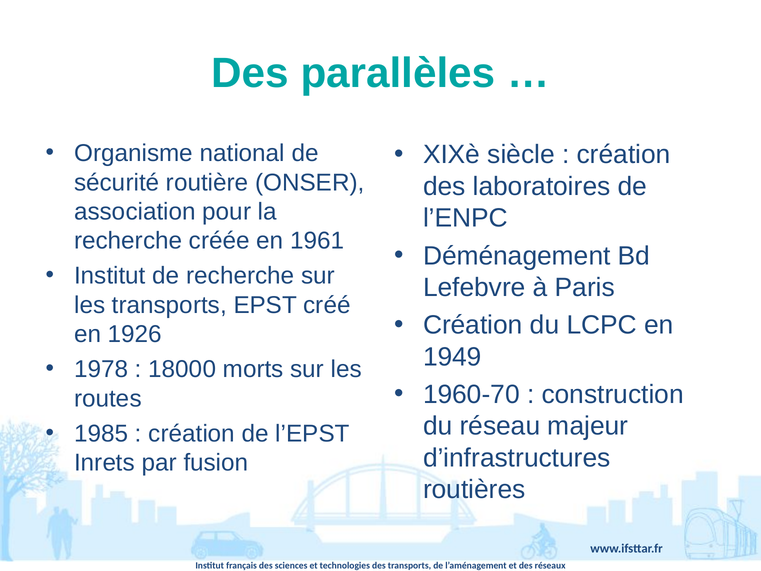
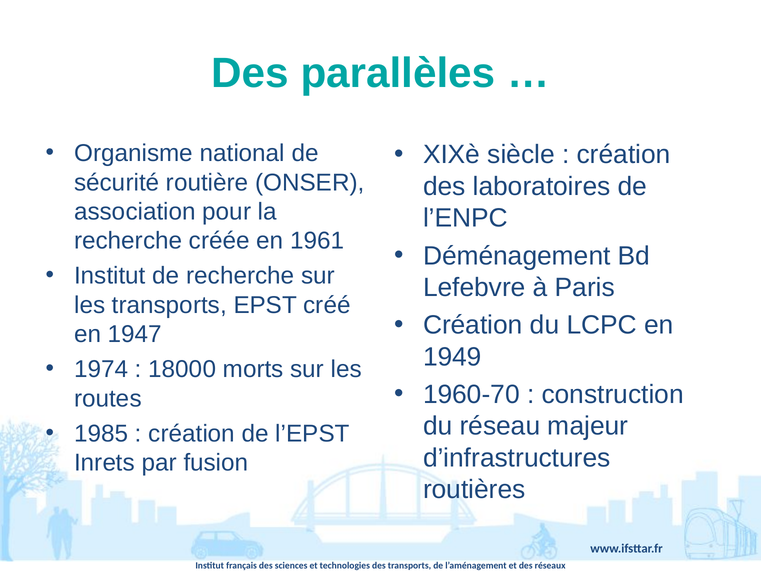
1926: 1926 -> 1947 (135, 334)
1978: 1978 -> 1974 (101, 369)
